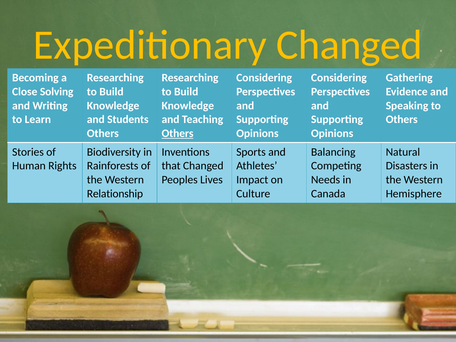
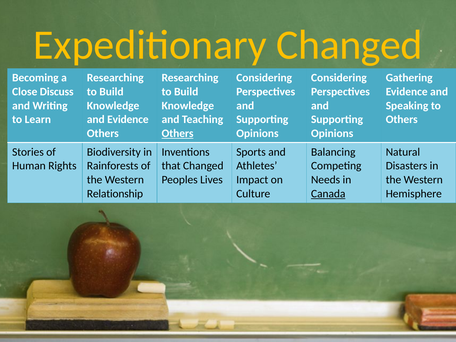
Solving: Solving -> Discuss (57, 92)
and Students: Students -> Evidence (128, 120)
Canada underline: none -> present (328, 194)
